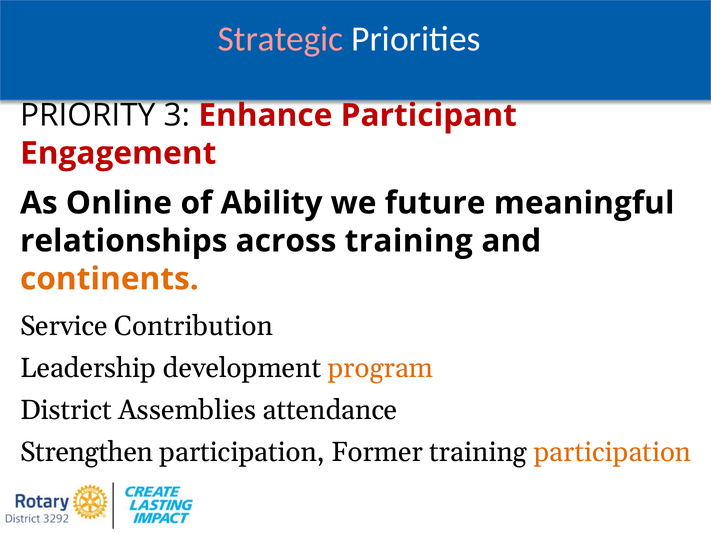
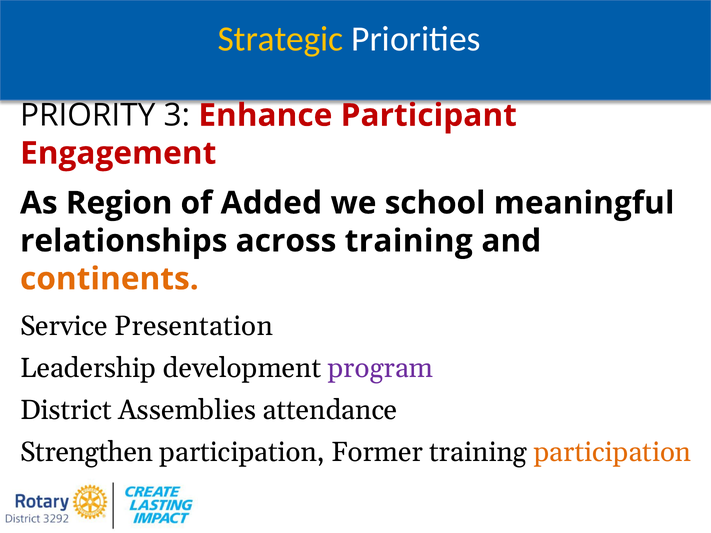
Strategic colour: pink -> yellow (281, 39)
Online: Online -> Region (119, 203)
Ability: Ability -> Added (271, 203)
future: future -> school (435, 203)
Contribution: Contribution -> Presentation (194, 326)
program colour: orange -> purple (380, 368)
